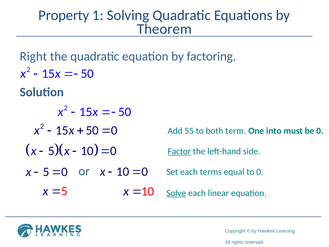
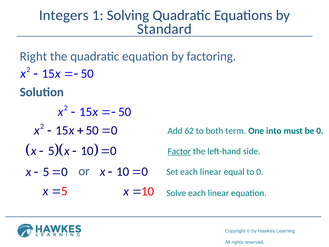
Property: Property -> Integers (64, 15)
Theorem: Theorem -> Standard (164, 29)
55: 55 -> 62 (189, 131)
Set each terms: terms -> linear (211, 172)
Solve underline: present -> none (176, 193)
